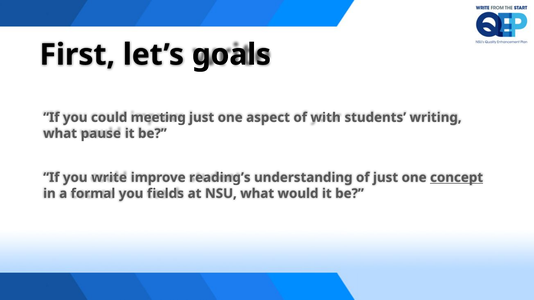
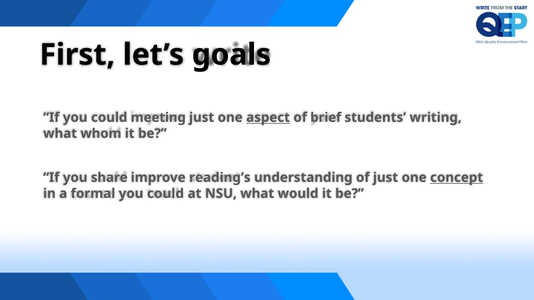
aspect underline: none -> present (268, 118)
with: with -> brief (326, 118)
pause: pause -> whom (101, 134)
write: write -> share (109, 178)
fields: fields -> could (165, 194)
